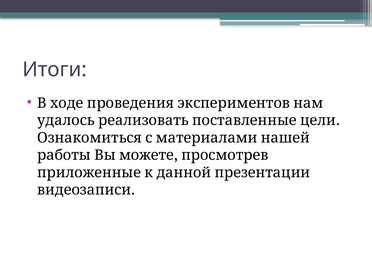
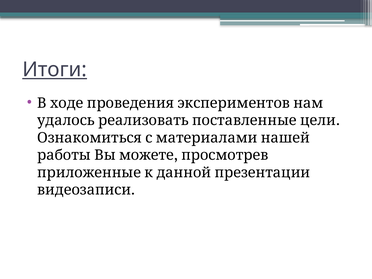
Итоги underline: none -> present (55, 70)
